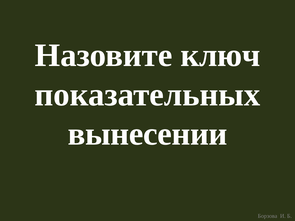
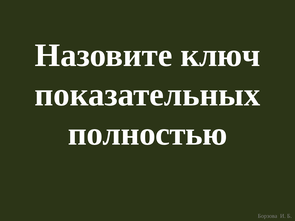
вынесении: вынесении -> полностью (148, 134)
